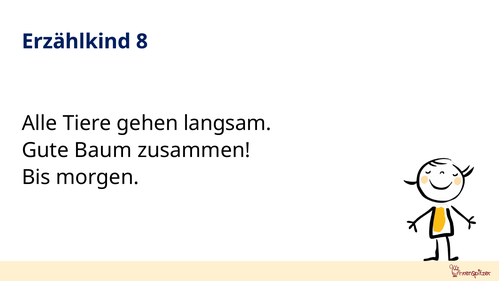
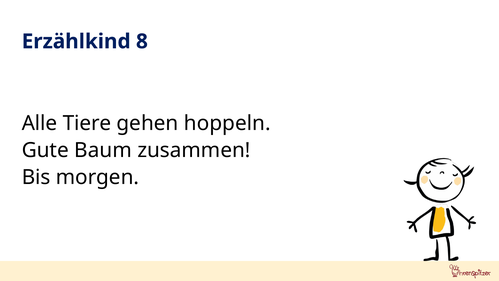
langsam: langsam -> hoppeln (227, 123)
